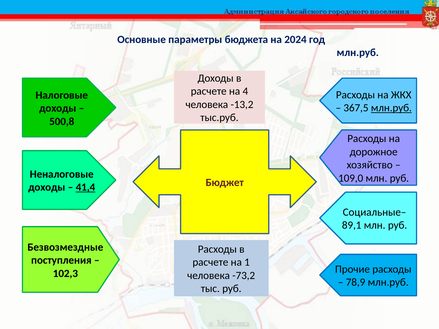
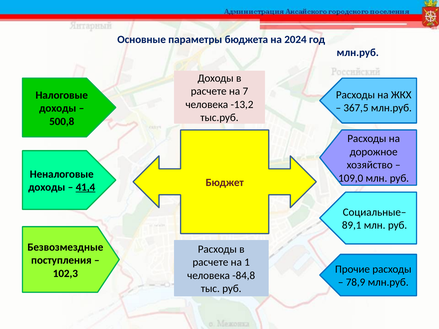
4: 4 -> 7 (245, 91)
млн.руб underline: present -> none (391, 108)
-73,2: -73,2 -> -84,8 (244, 276)
